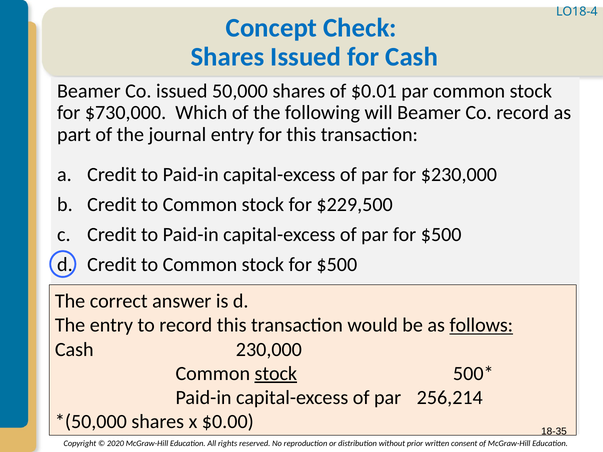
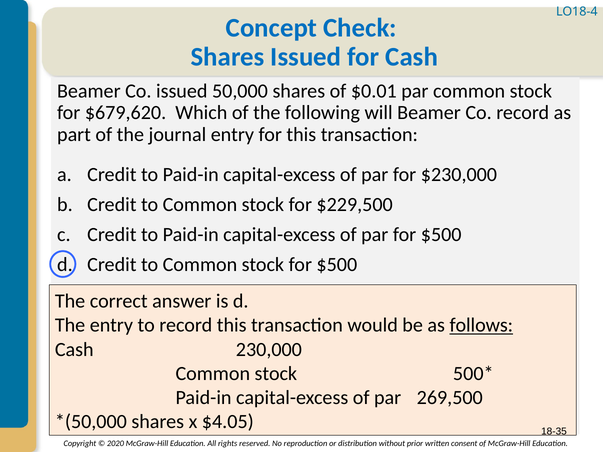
$730,000: $730,000 -> $679,620 (126, 113)
stock underline: present -> none (276, 374)
256,214: 256,214 -> 269,500 (450, 398)
$0.00: $0.00 -> $4.05 (228, 422)
